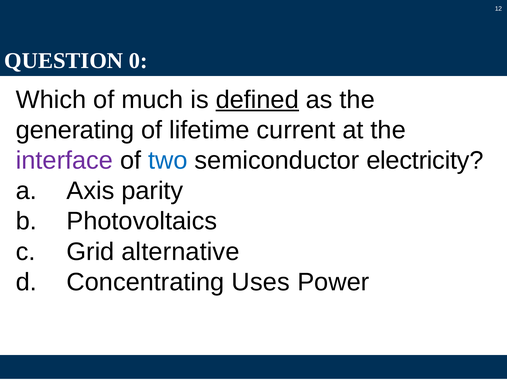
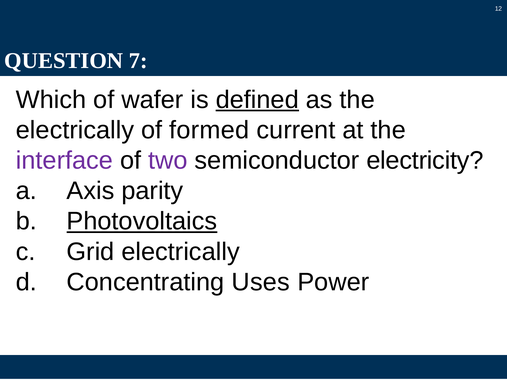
0: 0 -> 7 (138, 61)
much: much -> wafer (152, 100)
generating: generating -> electrically (75, 130)
lifetime: lifetime -> formed (209, 130)
two colour: blue -> purple (168, 161)
Photovoltaics underline: none -> present (142, 221)
Grid alternative: alternative -> electrically (181, 252)
